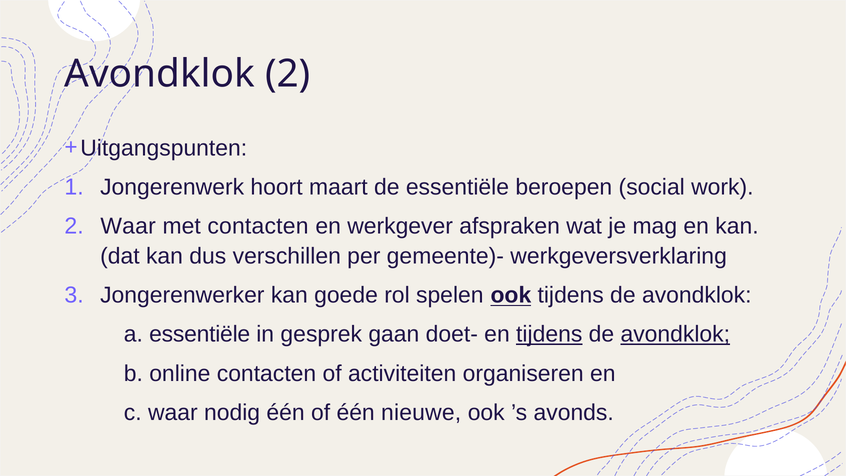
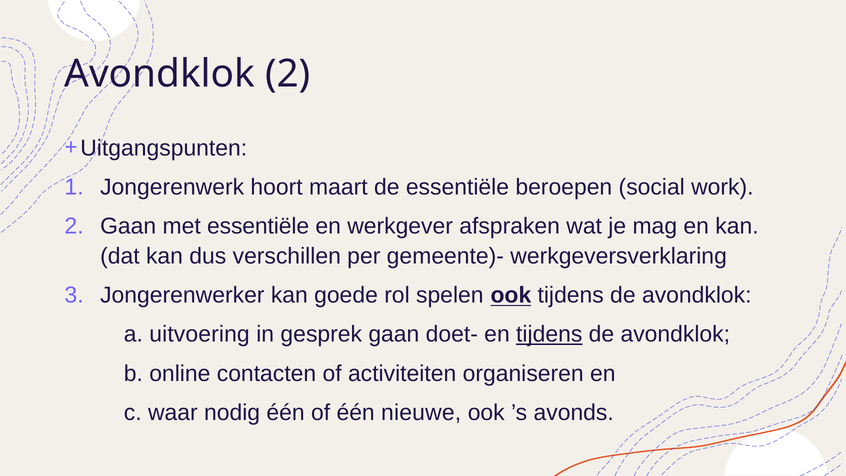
2 Waar: Waar -> Gaan (128, 226)
met contacten: contacten -> essentiële (258, 226)
a essentiële: essentiële -> uitvoering (200, 334)
avondklok underline: present -> none (675, 334)
